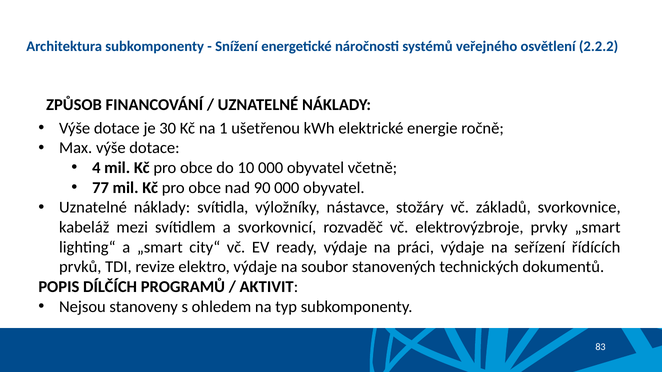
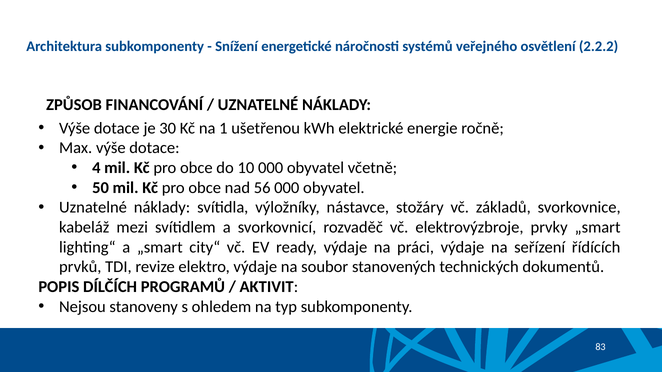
77: 77 -> 50 (101, 188)
90: 90 -> 56 (262, 188)
